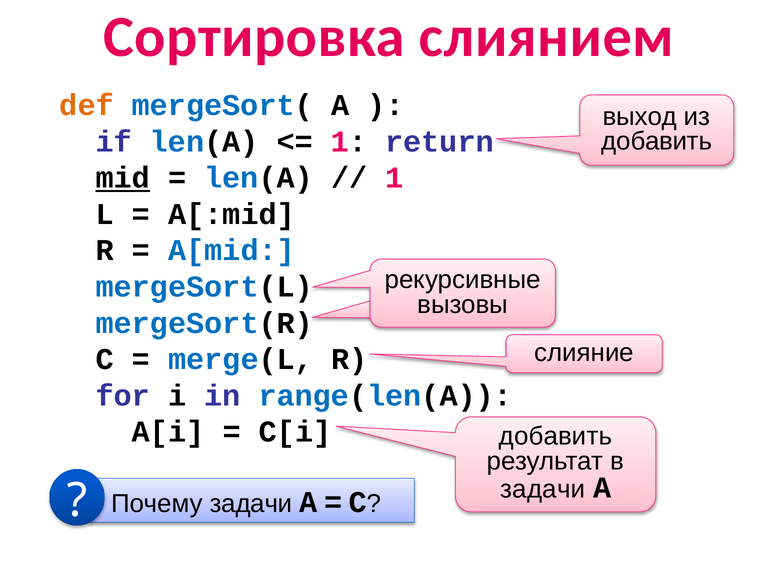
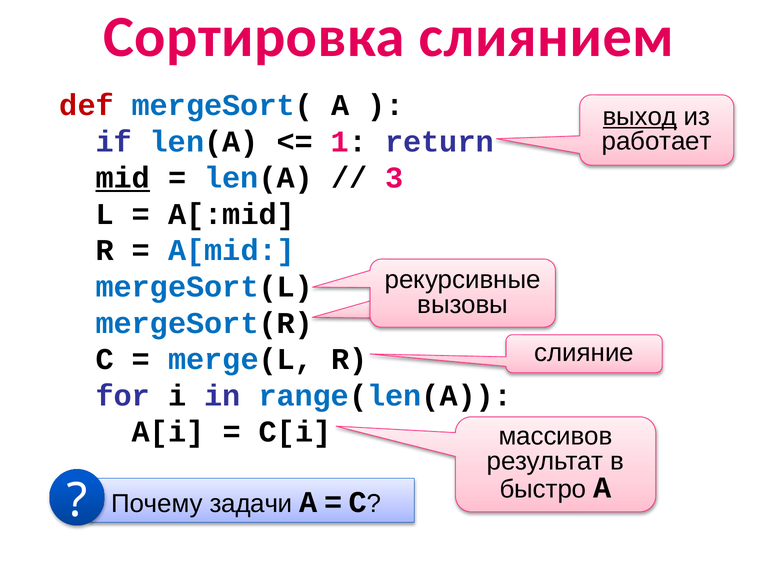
def colour: orange -> red (87, 105)
выход underline: none -> present (640, 117)
добавить: добавить -> работает (657, 141)
1: 1 -> 3 (395, 178)
добавить: добавить -> массивов (556, 437)
задачи: задачи -> быстро (543, 490)
